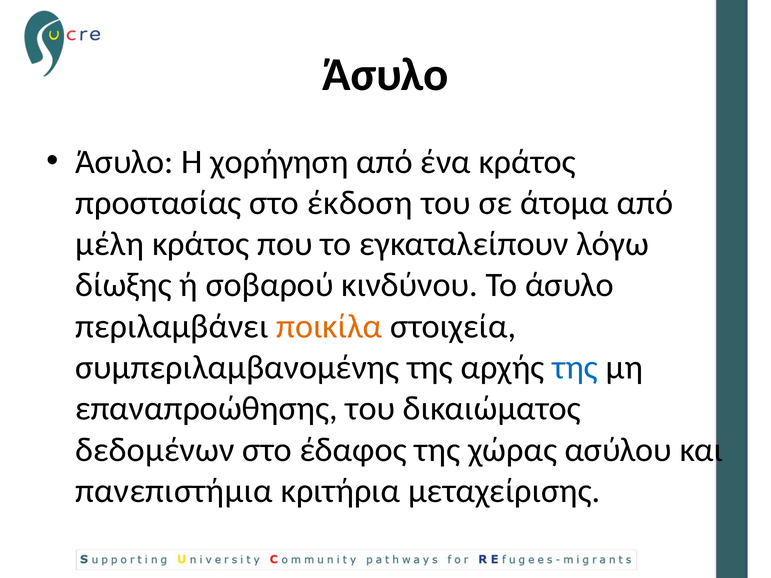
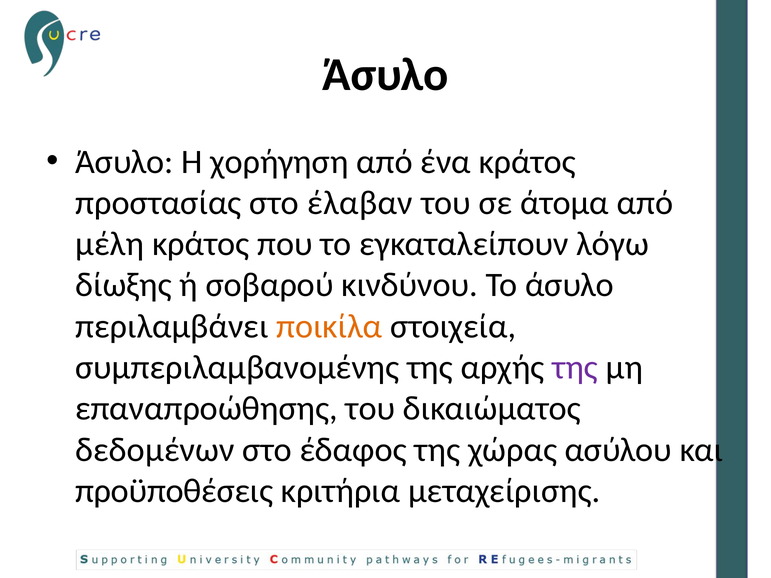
έκδοση: έκδοση -> έλαβαν (360, 203)
της colour: blue -> purple (575, 368)
πανεπιστήμια: πανεπιστήμια -> προϋποθέσεις (174, 491)
